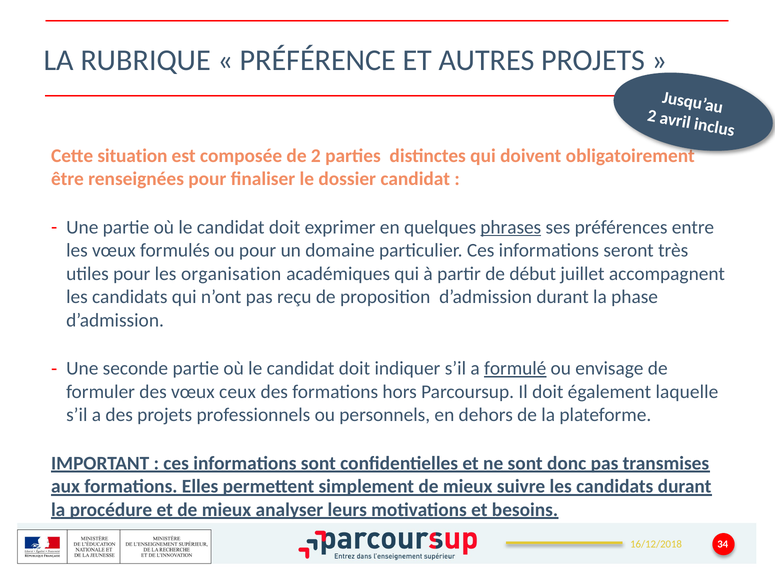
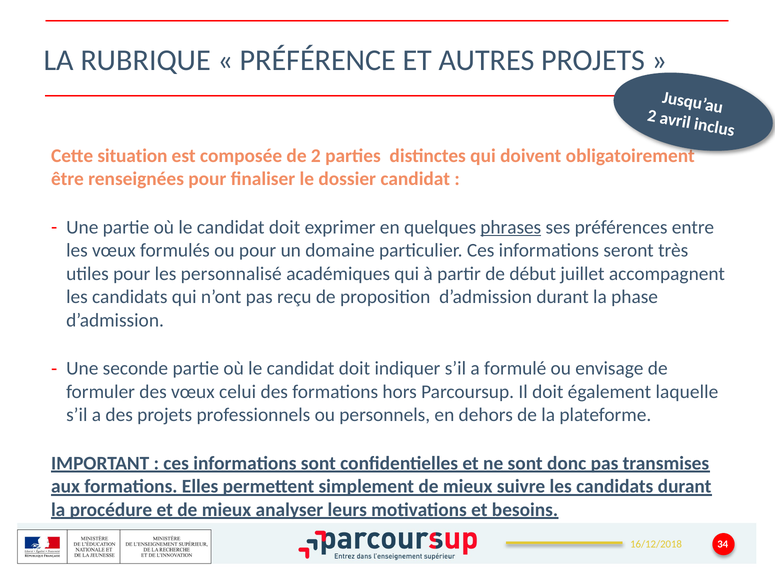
organisation: organisation -> personnalisé (231, 274)
formulé underline: present -> none (515, 369)
ceux: ceux -> celui (238, 392)
